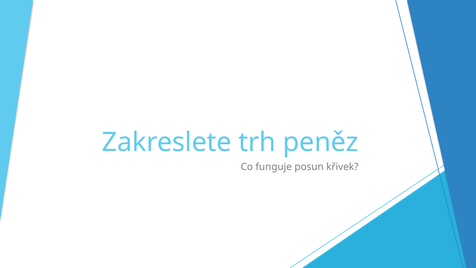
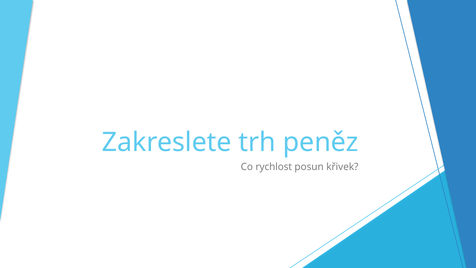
funguje: funguje -> rychlost (274, 167)
